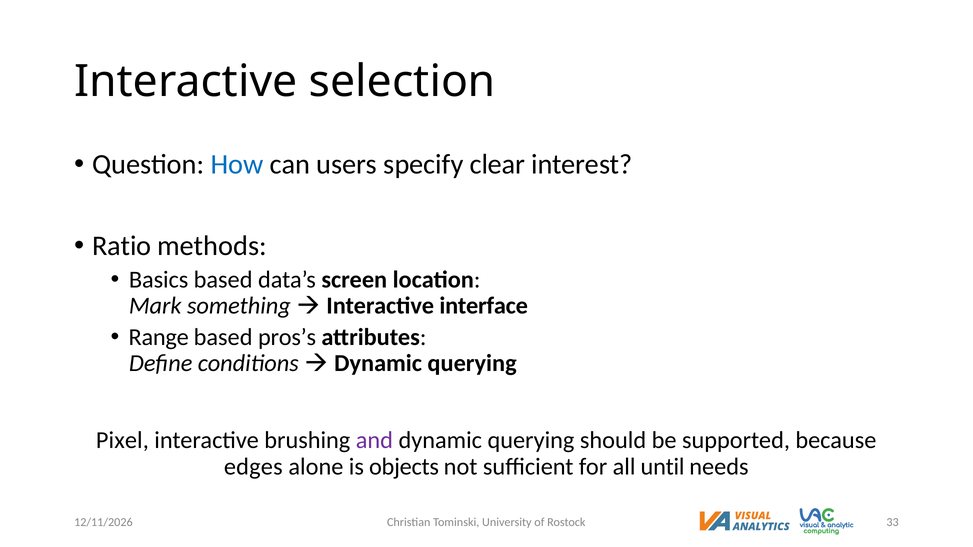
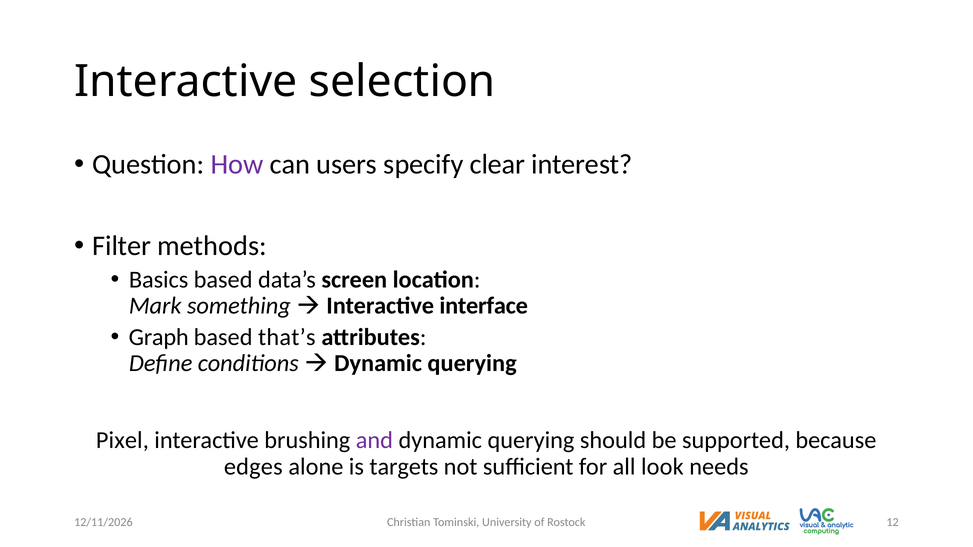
How colour: blue -> purple (237, 165)
Ratio: Ratio -> Filter (122, 246)
Range: Range -> Graph (159, 337)
pros’s: pros’s -> that’s (287, 337)
objects: objects -> targets (404, 467)
until: until -> look (662, 467)
33: 33 -> 12 (893, 523)
